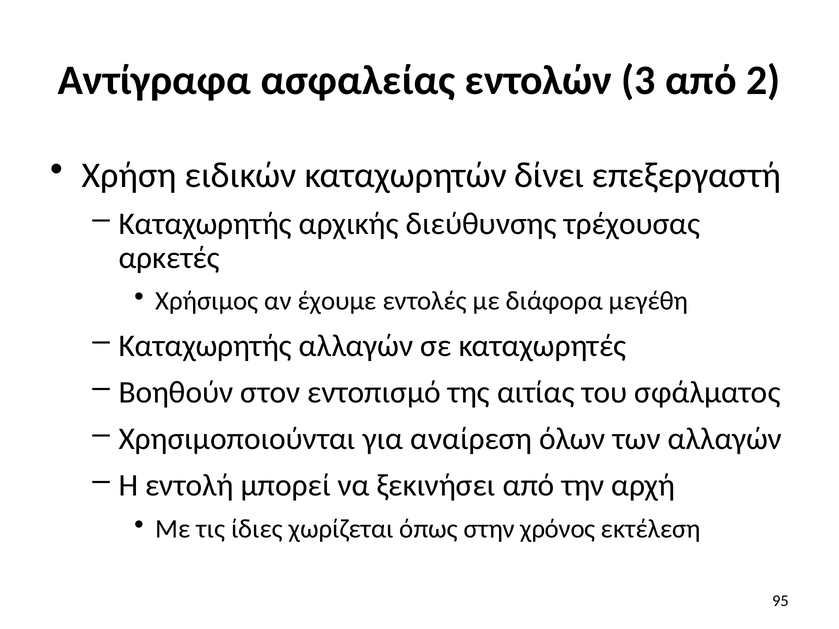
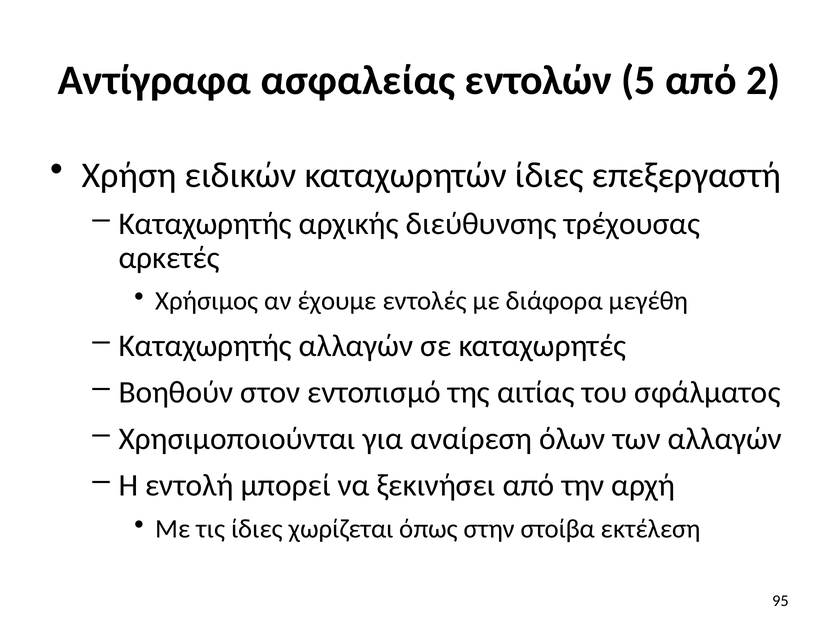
3: 3 -> 5 (639, 81)
καταχωρητών δίνει: δίνει -> ίδιες (549, 175)
χρόνος: χρόνος -> στοίβα (558, 529)
